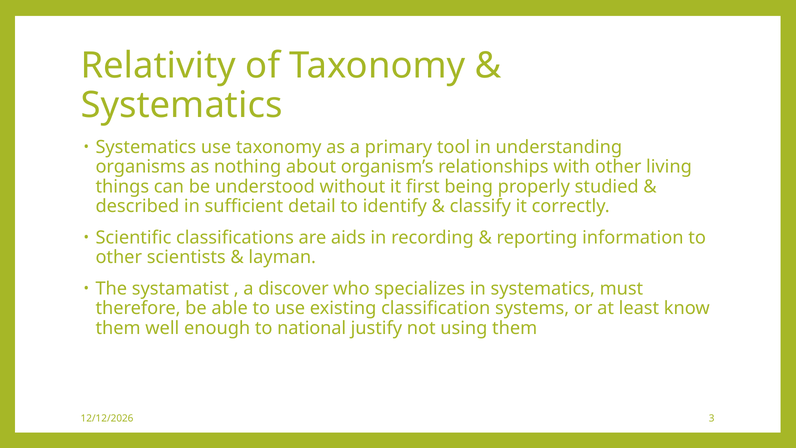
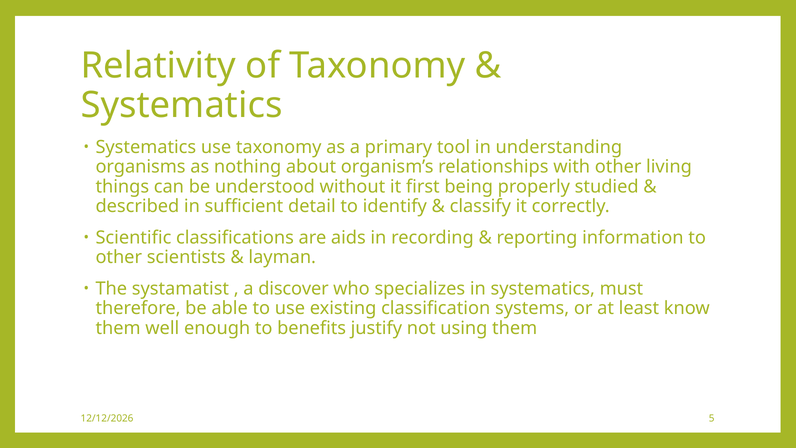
national: national -> benefits (312, 328)
3: 3 -> 5 (712, 418)
